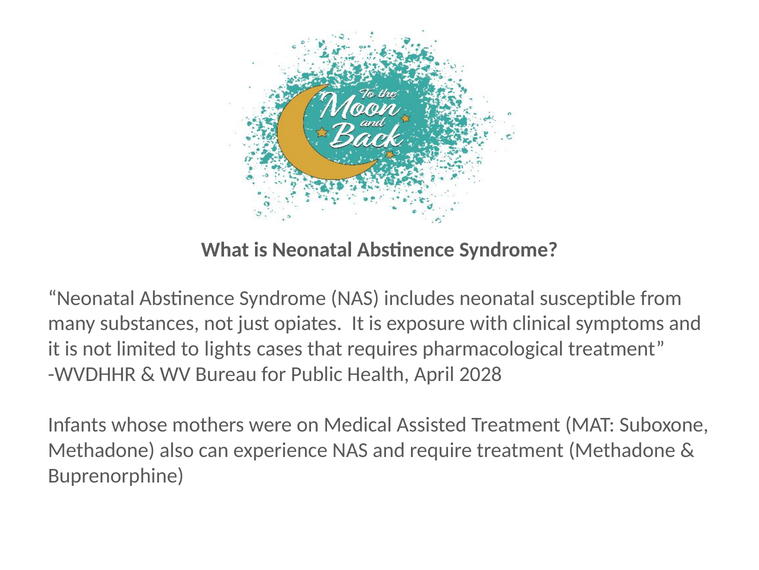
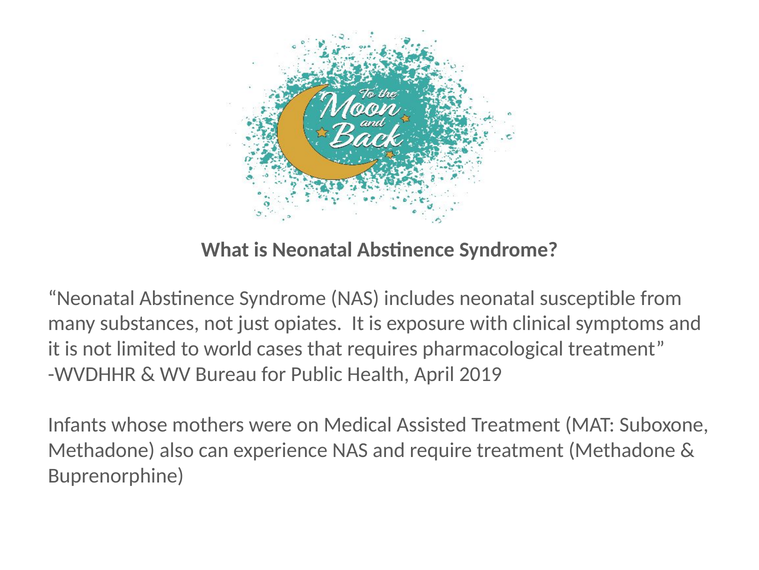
lights: lights -> world (228, 348)
2028: 2028 -> 2019 (481, 374)
